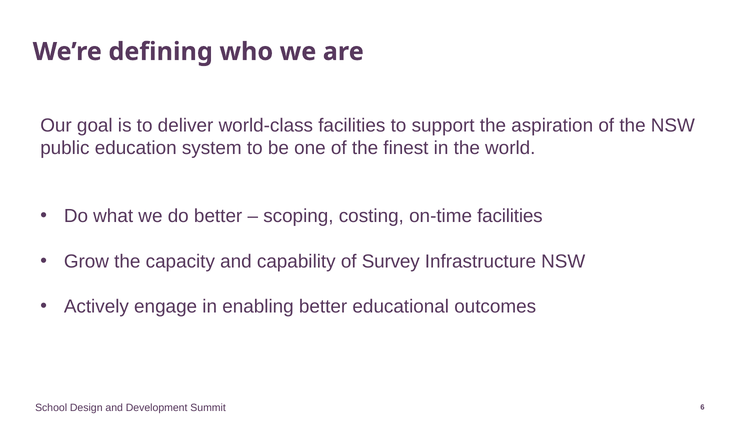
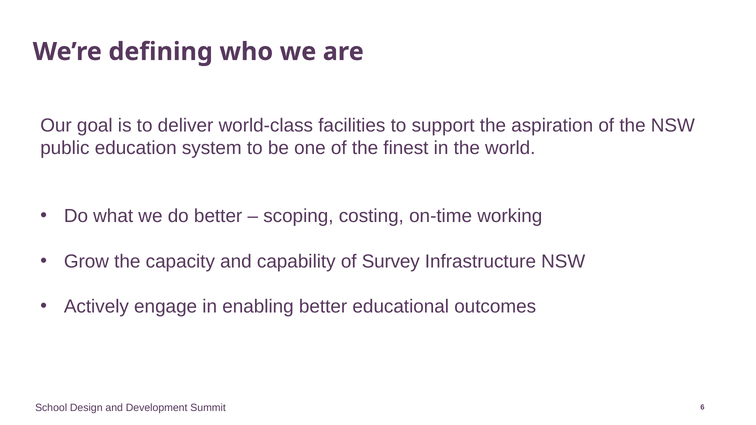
on-time facilities: facilities -> working (510, 216)
